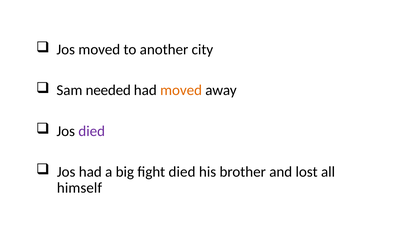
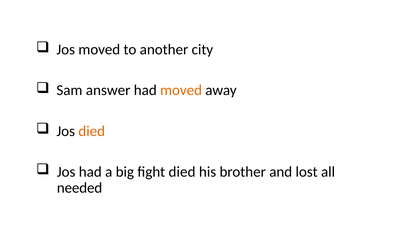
needed: needed -> answer (108, 90)
died colour: purple -> orange (92, 131)
himself: himself -> needed (80, 188)
